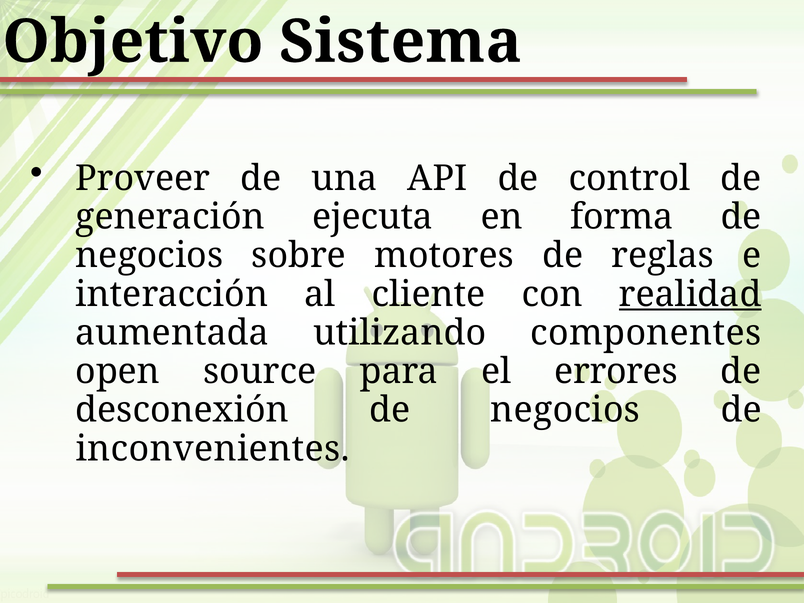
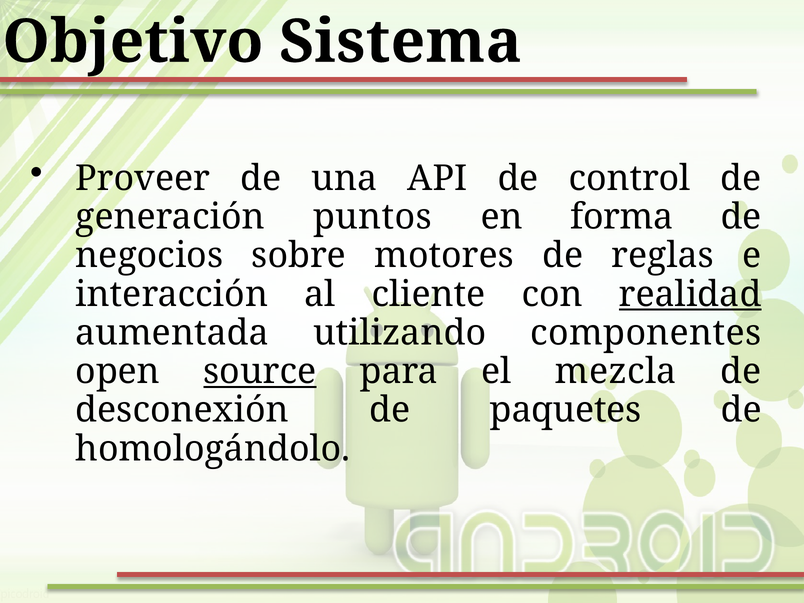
ejecuta: ejecuta -> puntos (372, 217)
source underline: none -> present (260, 371)
errores: errores -> mezcla (616, 371)
desconexión de negocios: negocios -> paquetes (566, 410)
inconvenientes: inconvenientes -> homologándolo (213, 449)
